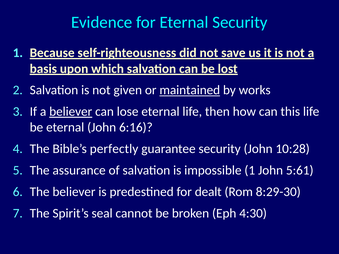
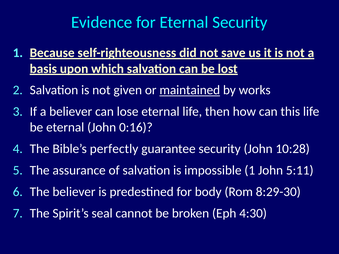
believer underline: present -> none (71, 112)
6:16: 6:16 -> 0:16 (136, 128)
5:61: 5:61 -> 5:11 (300, 170)
dealt: dealt -> body (208, 192)
